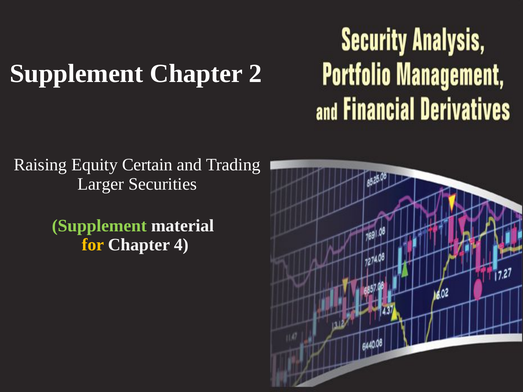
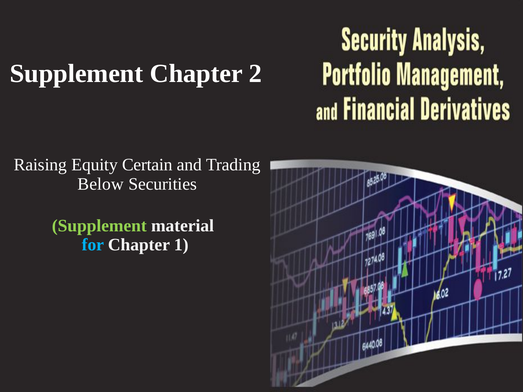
Larger: Larger -> Below (101, 184)
for colour: yellow -> light blue (93, 245)
4: 4 -> 1 (181, 245)
